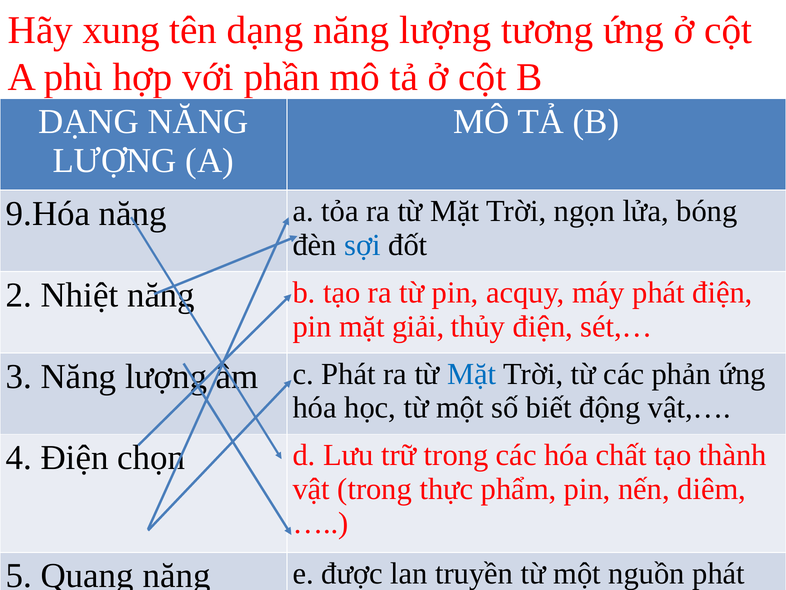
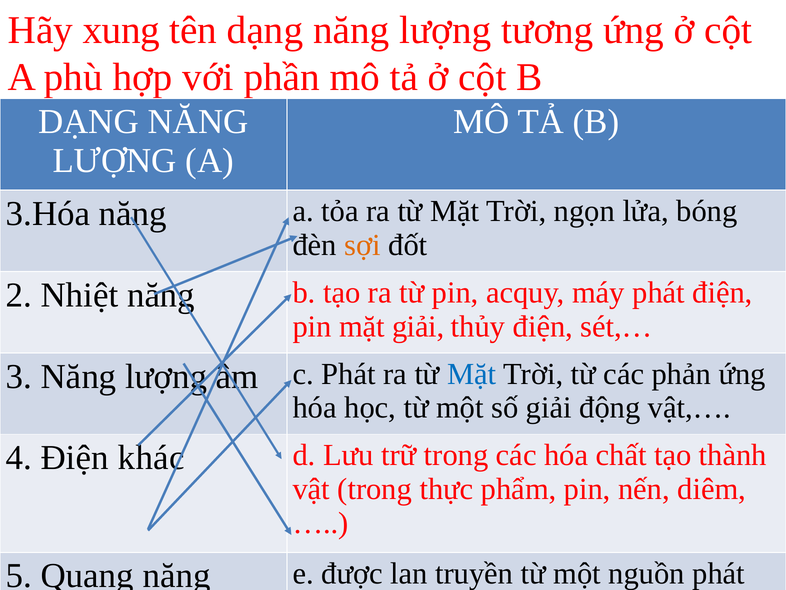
9.Hóa: 9.Hóa -> 3.Hóa (48, 214)
sợi colour: blue -> orange (363, 245)
số biết: biết -> giải (549, 408)
chọn: chọn -> khác (151, 457)
